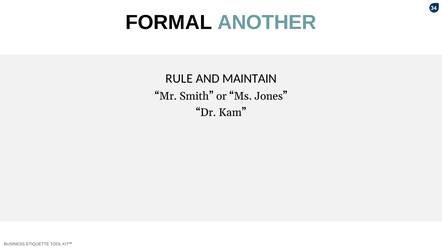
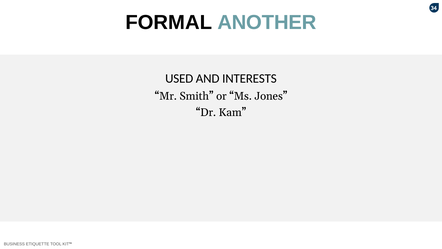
RULE: RULE -> USED (179, 78)
MAINTAIN: MAINTAIN -> INTERESTS (249, 78)
